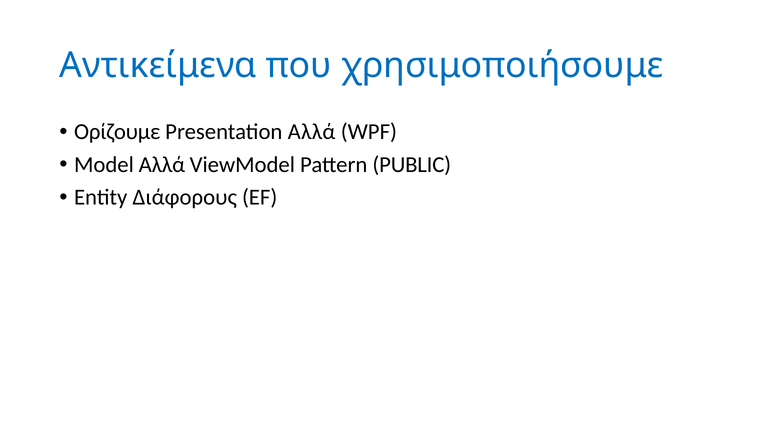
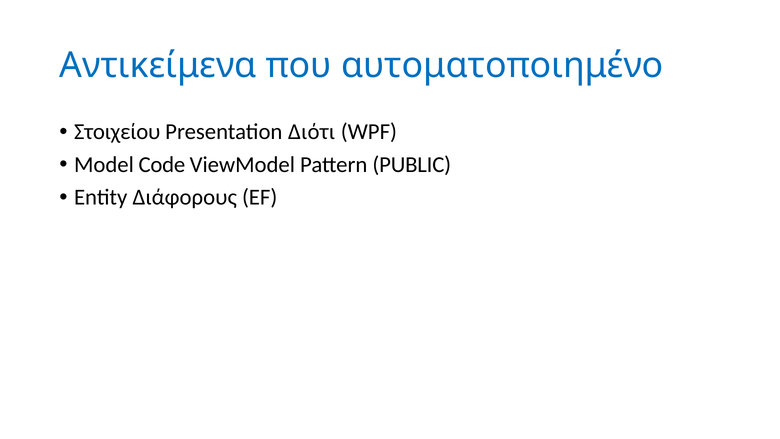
χρησιμοποιήσουμε: χρησιμοποιήσουμε -> αυτοματοποιημένο (502, 66)
Ορίζουμε: Ορίζουμε -> Στοιχείου (117, 132)
Presentation Αλλά: Αλλά -> Διότι (312, 132)
Model Αλλά: Αλλά -> Code (162, 165)
